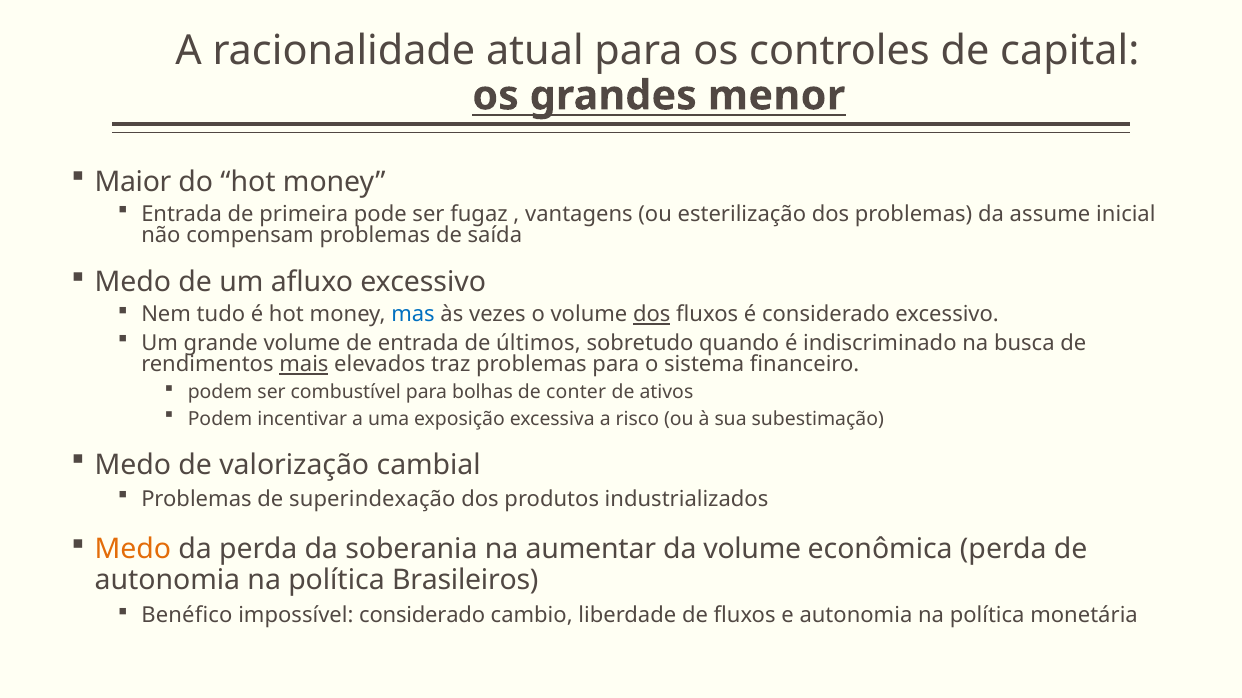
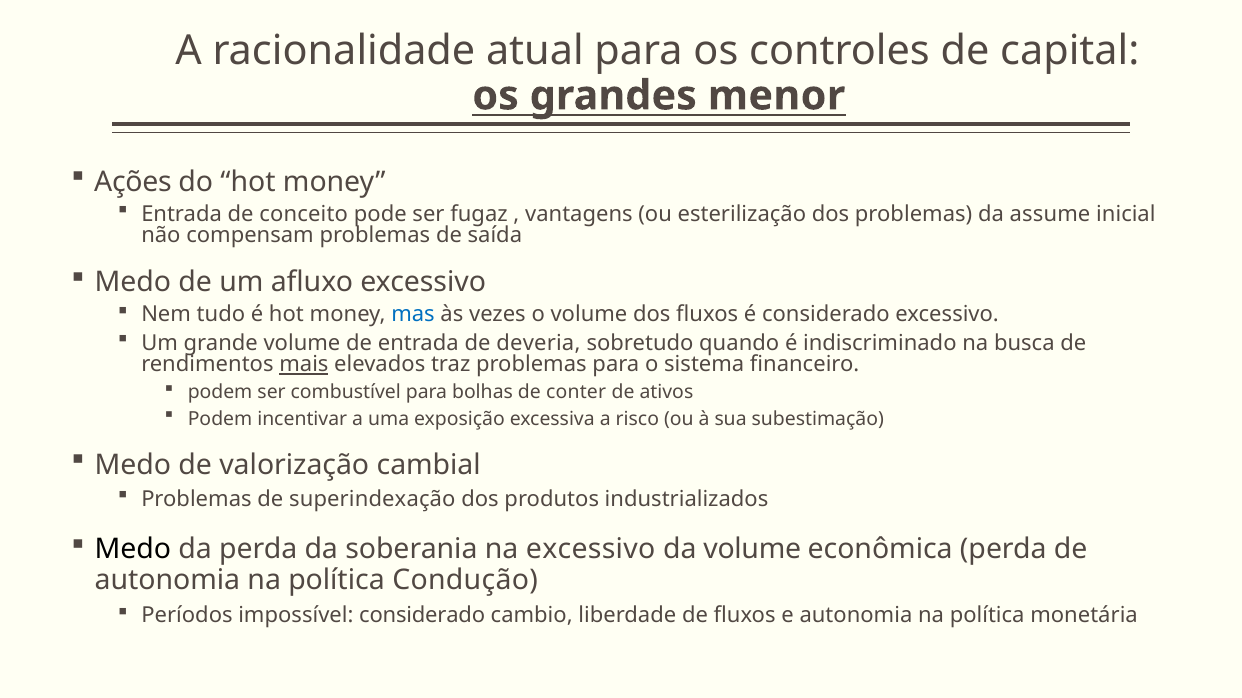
Maior: Maior -> Ações (133, 182)
primeira: primeira -> conceito (304, 214)
dos underline: present -> none (652, 315)
últimos: últimos -> deveria (538, 344)
Medo colour: orange -> black (133, 550)
na aumentar: aumentar -> excessivo (591, 550)
Brasileiros: Brasileiros -> Condução (465, 581)
Benéfico: Benéfico -> Períodos (187, 616)
